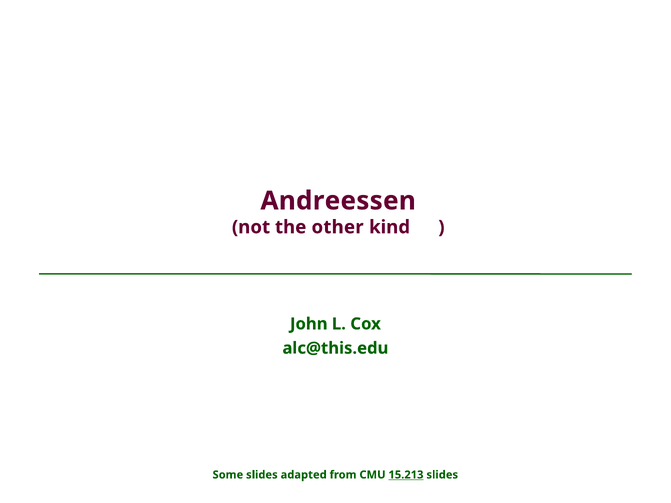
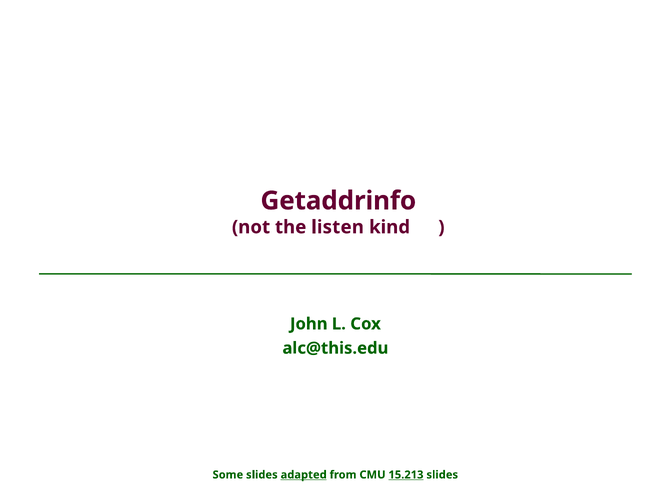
Andreessen: Andreessen -> Getaddrinfo (338, 201)
other: other -> listen (338, 227)
adapted underline: none -> present (304, 475)
